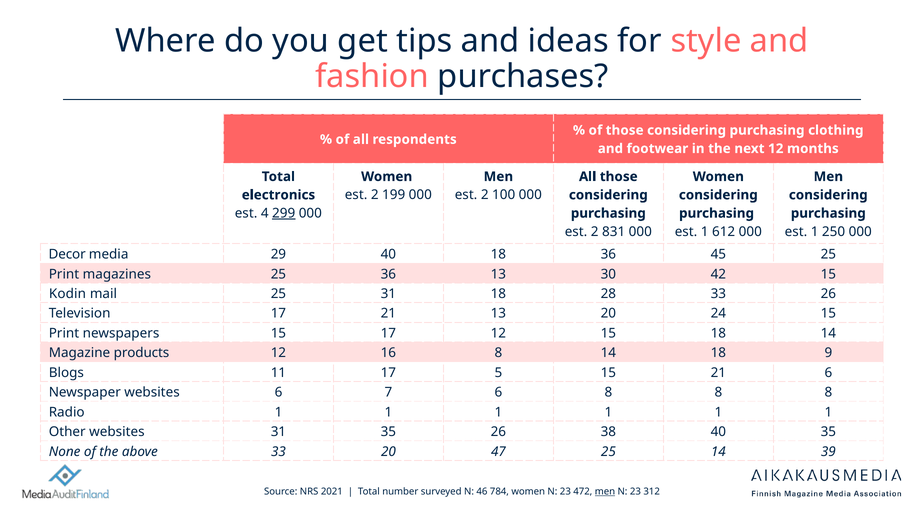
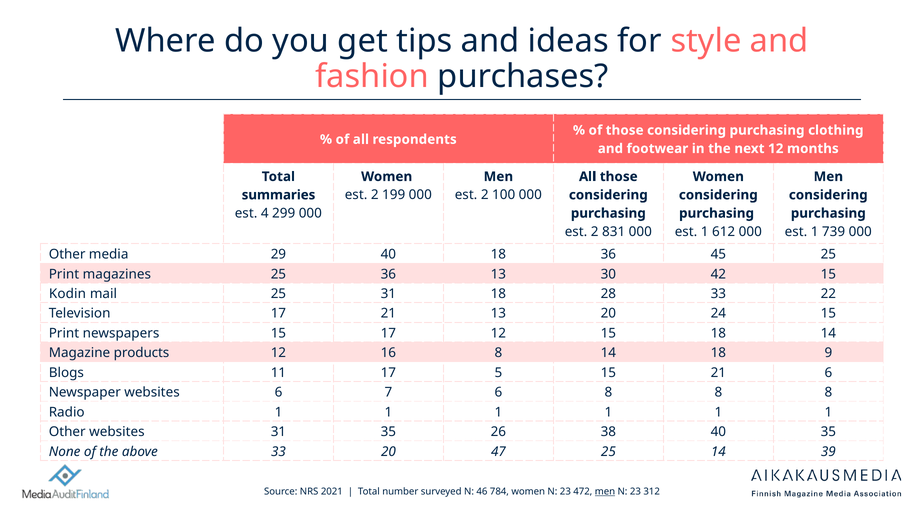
electronics: electronics -> summaries (279, 195)
299 underline: present -> none (284, 214)
250: 250 -> 739 (834, 232)
Decor: Decor -> Other (67, 255)
33 26: 26 -> 22 (828, 294)
